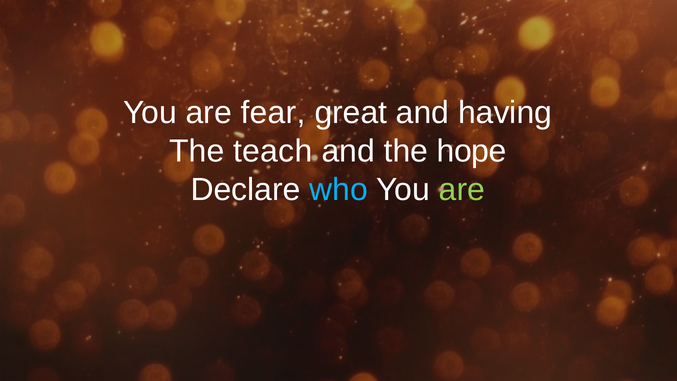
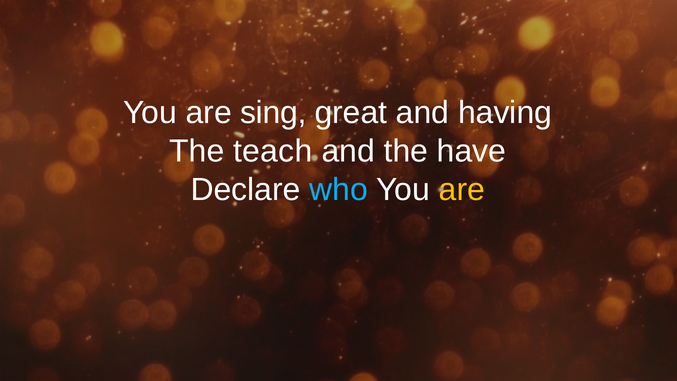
fear: fear -> sing (273, 113)
hope: hope -> have (471, 151)
are colour: light green -> yellow (462, 190)
